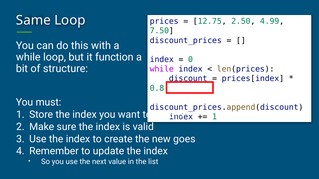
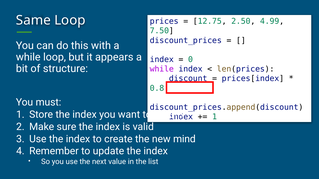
function: function -> appears (114, 57)
goes: goes -> mind (184, 139)
